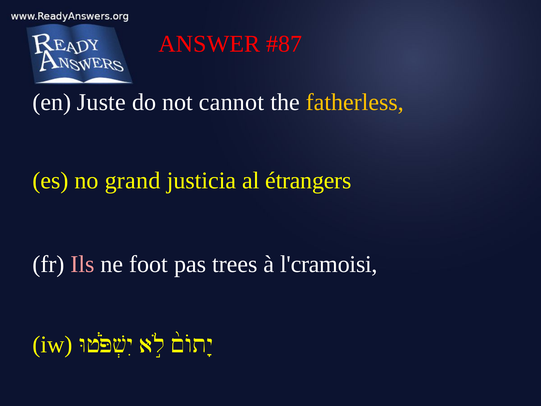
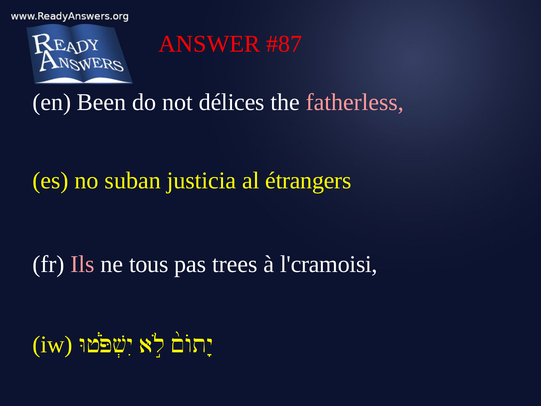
Juste: Juste -> Been (101, 102)
cannot: cannot -> délices (232, 102)
fatherless colour: yellow -> pink (355, 102)
grand: grand -> suban (133, 181)
foot: foot -> tous (149, 264)
